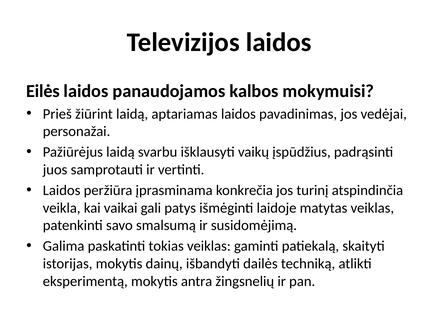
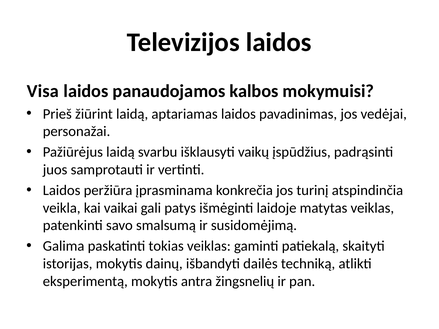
Eilės: Eilės -> Visa (43, 91)
